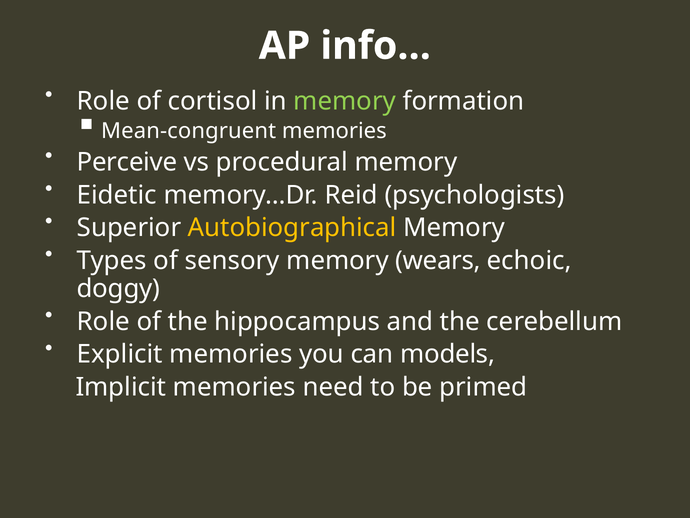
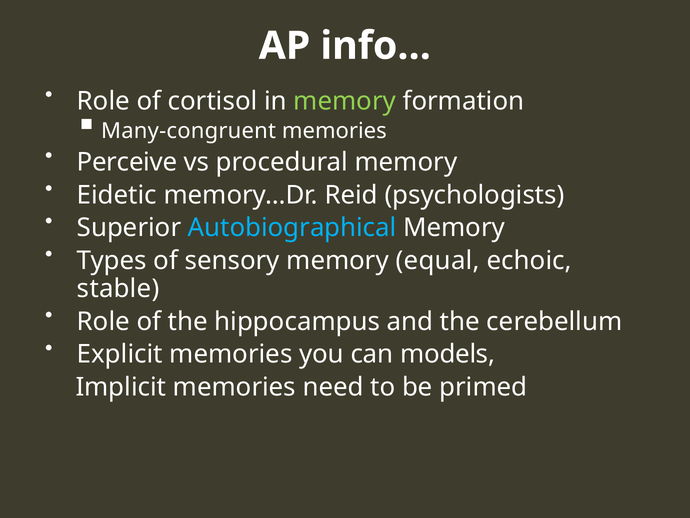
Mean-congruent: Mean-congruent -> Many-congruent (189, 131)
Autobiographical colour: yellow -> light blue (292, 228)
wears: wears -> equal (438, 260)
doggy: doggy -> stable (118, 288)
